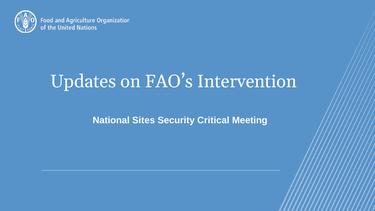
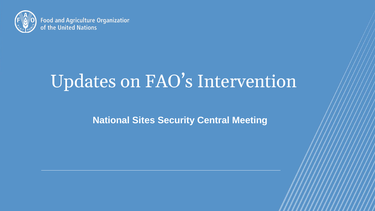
Critical: Critical -> Central (213, 120)
